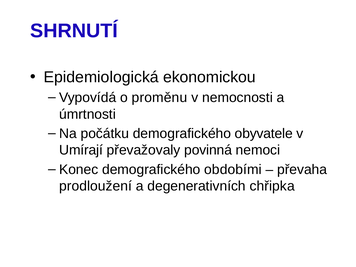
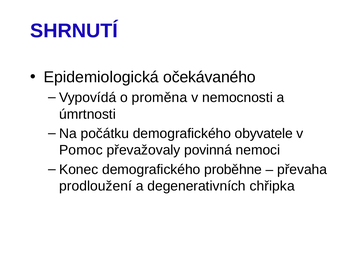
ekonomickou: ekonomickou -> očekávaného (209, 77)
proměnu: proměnu -> proměna (159, 98)
Umírají: Umírají -> Pomoc (81, 150)
obdobími: obdobími -> proběhne (233, 169)
